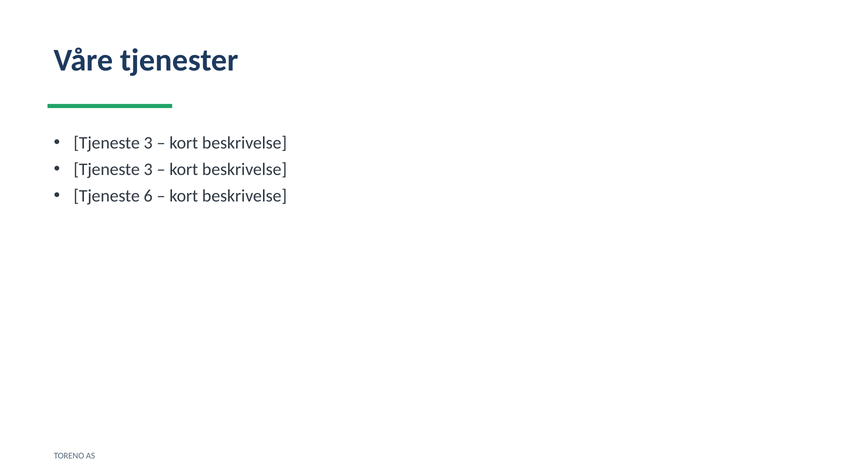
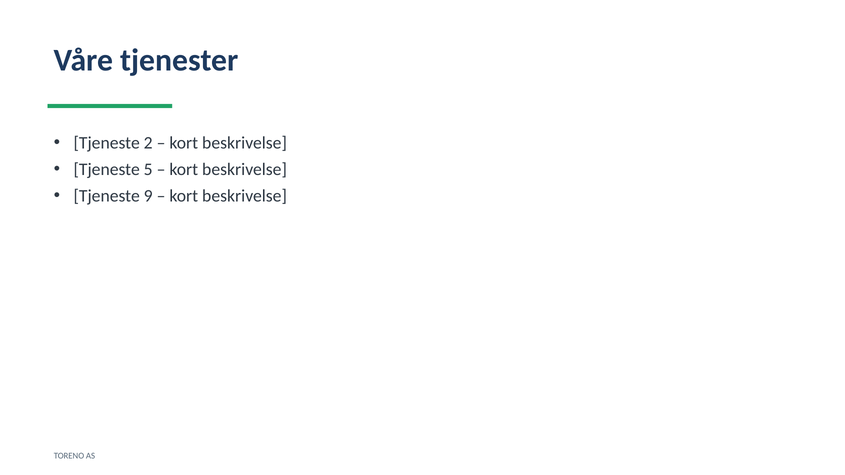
3: 3 -> 2 (148, 143)
3: 3 -> 5 (148, 170)
6: 6 -> 9 (148, 196)
